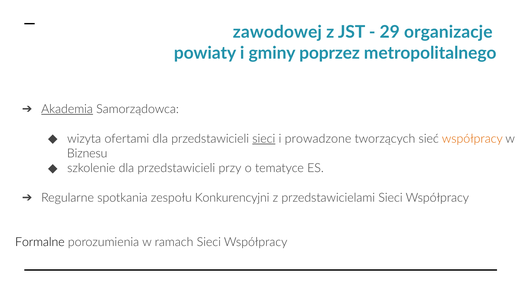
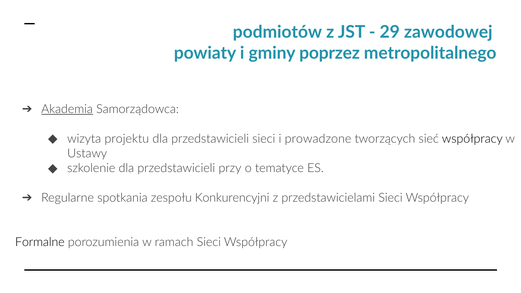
zawodowej: zawodowej -> podmiotów (277, 32)
organizacje: organizacje -> zawodowej (448, 32)
ofertami: ofertami -> projektu (127, 139)
sieci underline: present -> none (264, 139)
współpracy colour: orange -> black (472, 139)
Biznesu: Biznesu -> Ustawy (87, 153)
